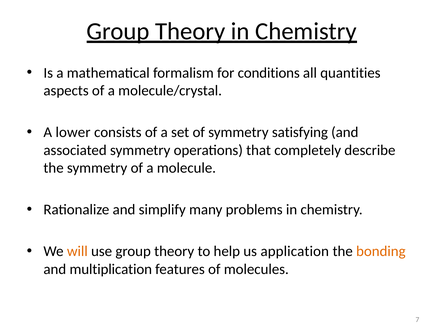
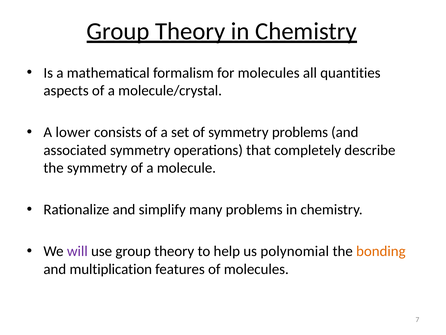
for conditions: conditions -> molecules (269, 73)
symmetry satisfying: satisfying -> problems (300, 132)
will colour: orange -> purple (77, 251)
application: application -> polynomial (295, 251)
